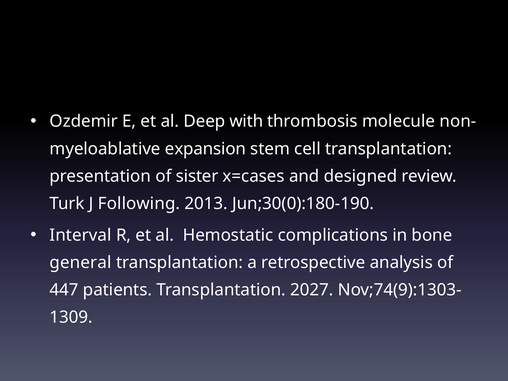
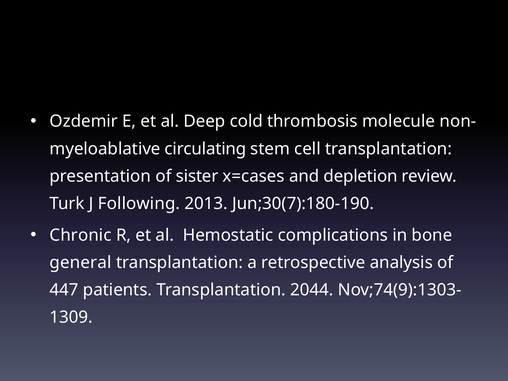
with: with -> cold (246, 121)
expansion: expansion -> circulating (205, 149)
designed: designed -> depletion (361, 176)
Jun;30(0):180-190: Jun;30(0):180-190 -> Jun;30(7):180-190 (303, 204)
Interval: Interval -> Chronic (81, 235)
2027: 2027 -> 2044 (312, 290)
